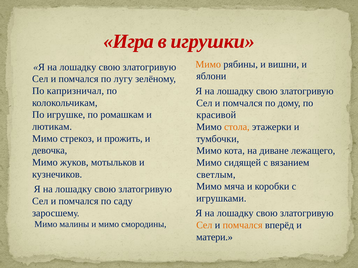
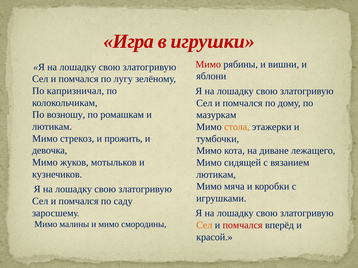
Мимо colour: orange -> red (208, 64)
игрушке: игрушке -> возношу (66, 115)
красивой: красивой -> мазуркам (216, 115)
светлым: светлым -> лютикам (216, 175)
помчался colour: orange -> red (243, 226)
матери: матери -> красой (214, 237)
